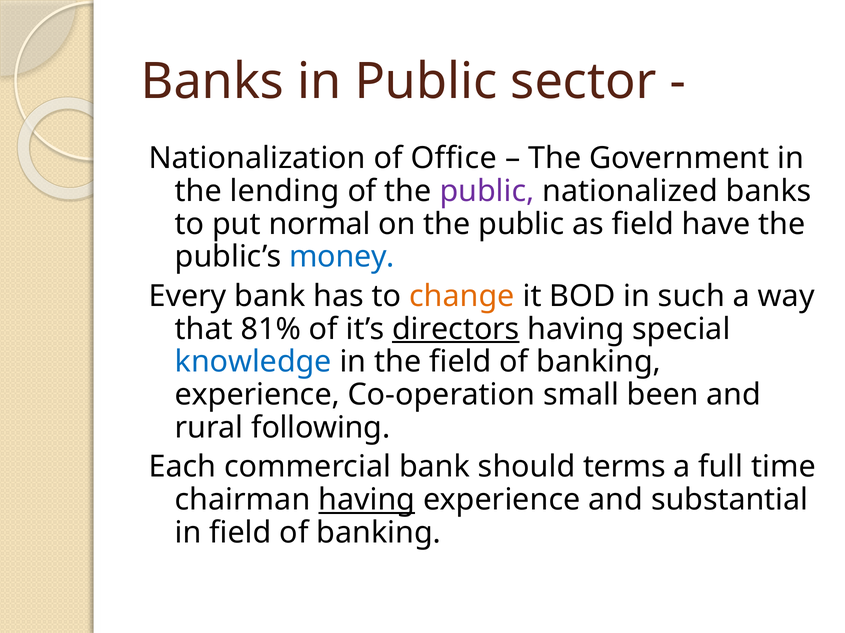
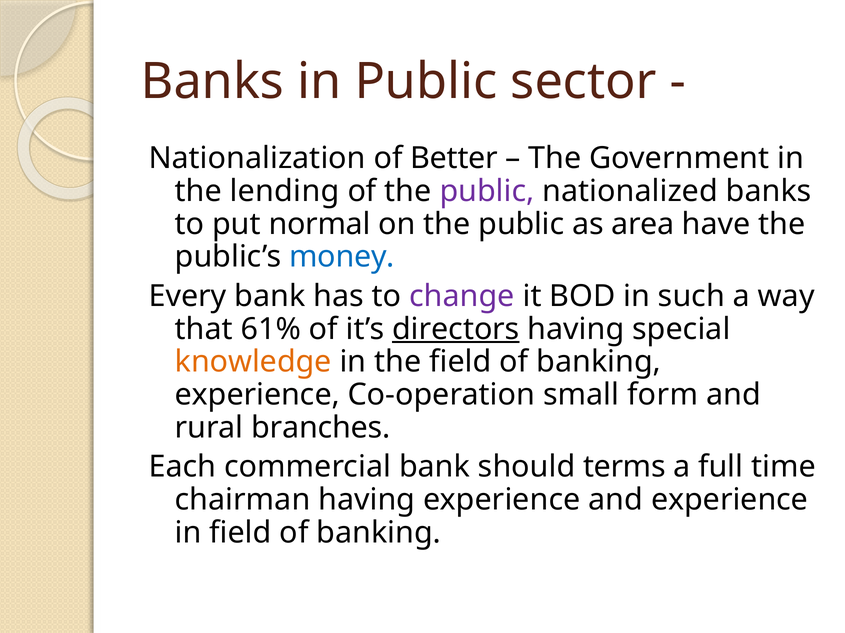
Office: Office -> Better (454, 158)
as field: field -> area (643, 224)
change colour: orange -> purple (462, 296)
81%: 81% -> 61% (271, 329)
knowledge colour: blue -> orange (253, 362)
been: been -> form (663, 395)
following: following -> branches (321, 428)
having underline: present -> none (367, 500)
and substantial: substantial -> experience (730, 500)
